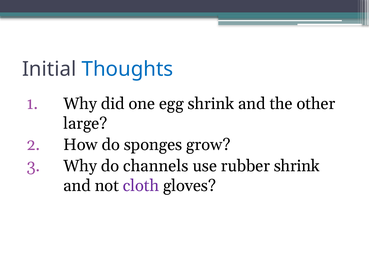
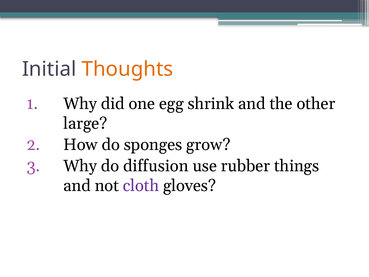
Thoughts colour: blue -> orange (127, 69)
channels: channels -> diffusion (156, 166)
rubber shrink: shrink -> things (297, 166)
